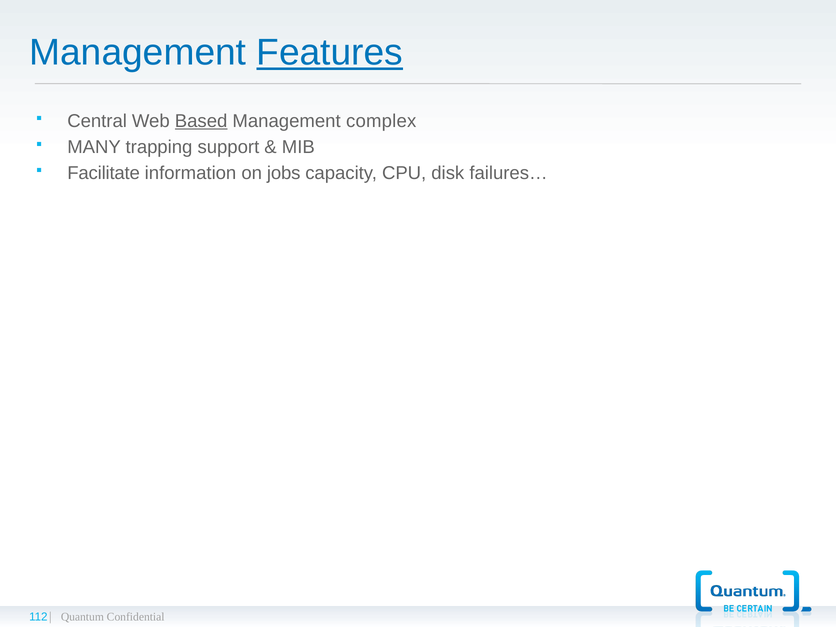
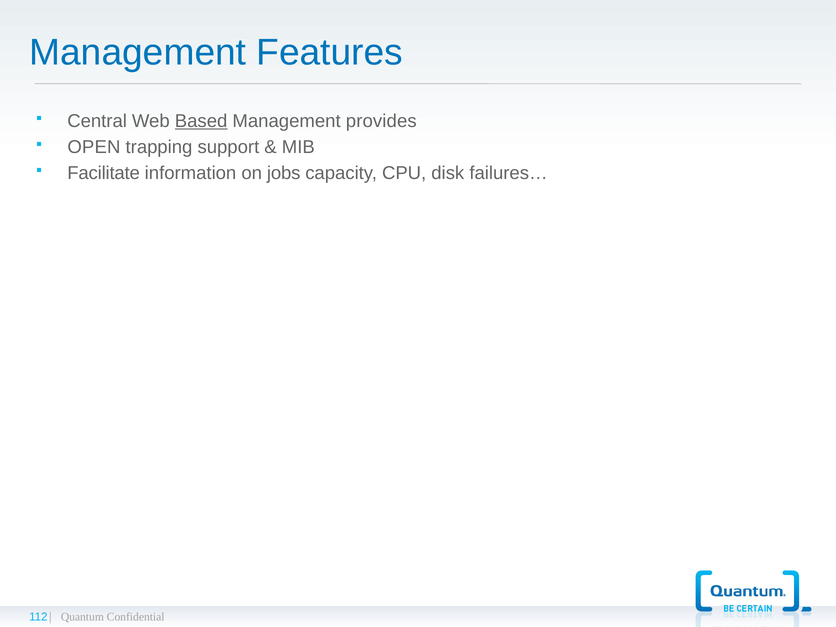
Features underline: present -> none (330, 53)
complex: complex -> provides (381, 121)
MANY: MANY -> OPEN (94, 147)
